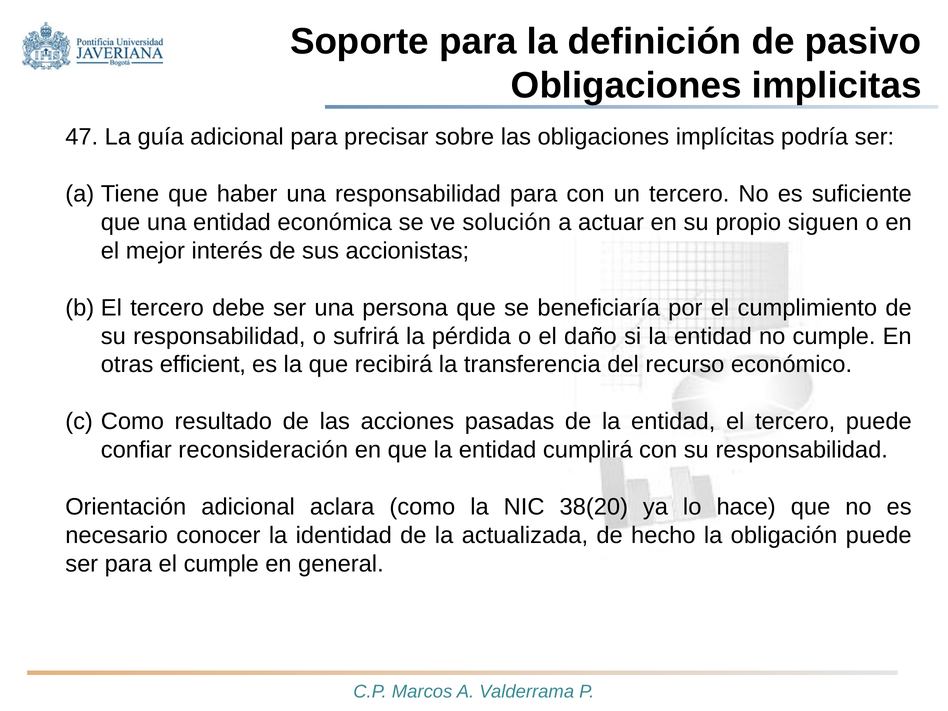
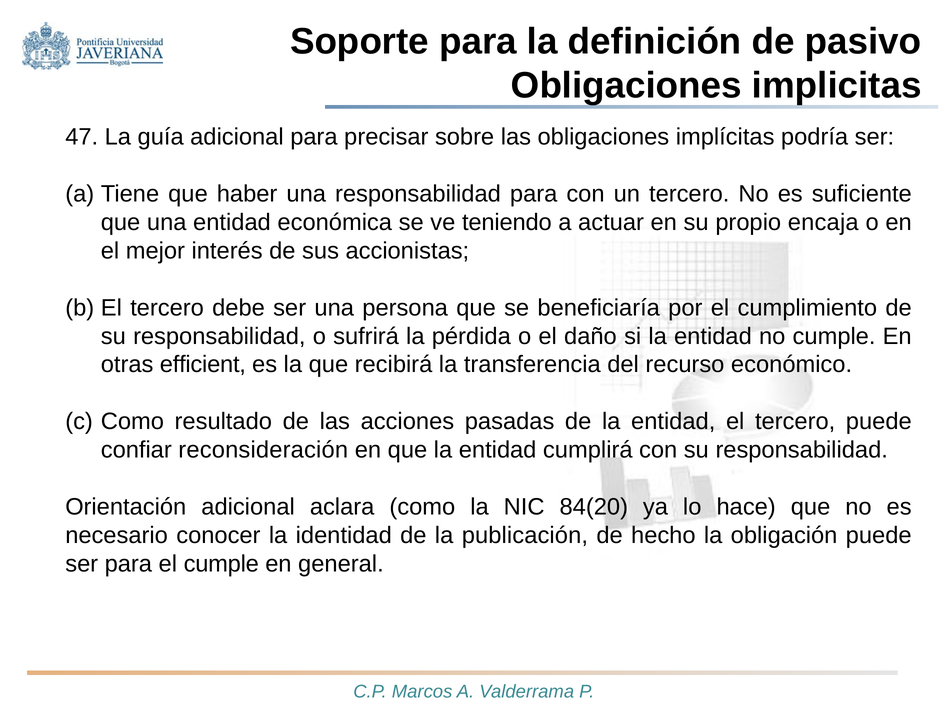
solución: solución -> teniendo (507, 222)
siguen: siguen -> encaja (823, 222)
38(20: 38(20 -> 84(20 (594, 507)
actualizada: actualizada -> publicación (525, 535)
